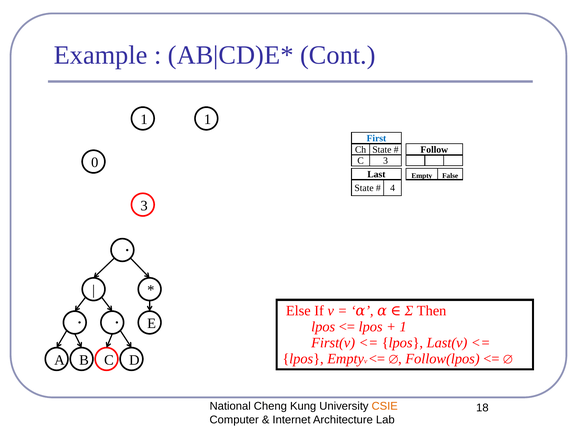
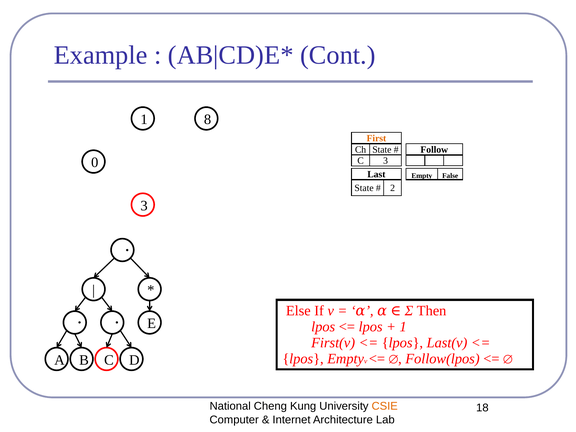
1 1: 1 -> 8 (208, 119)
First colour: blue -> orange (376, 138)
4: 4 -> 2 (393, 188)
